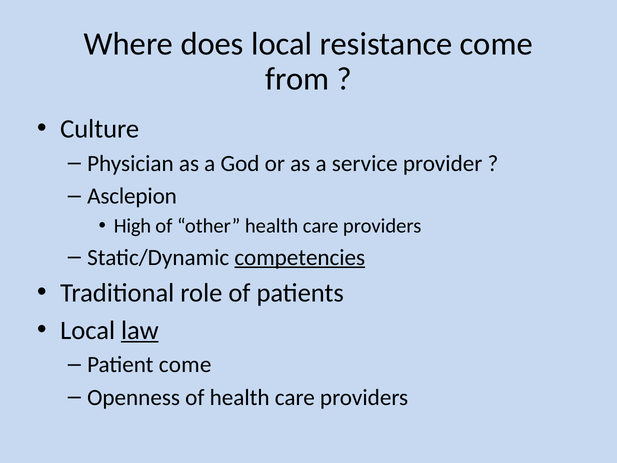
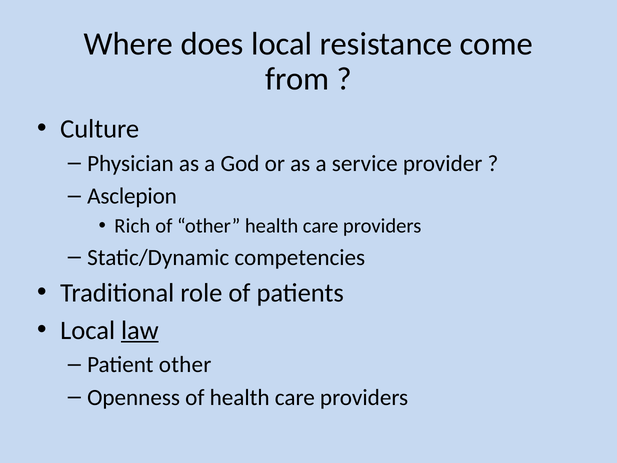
High: High -> Rich (132, 226)
competencies underline: present -> none (300, 257)
Patient come: come -> other (185, 365)
